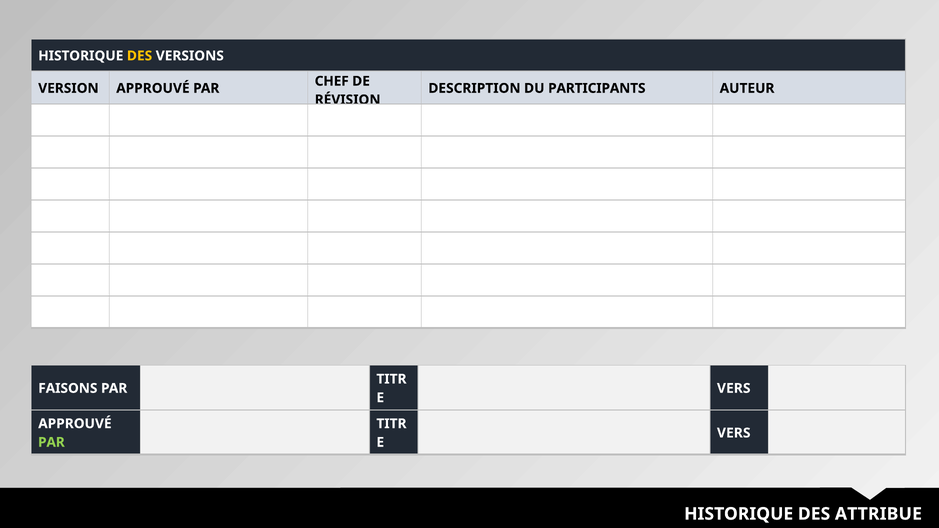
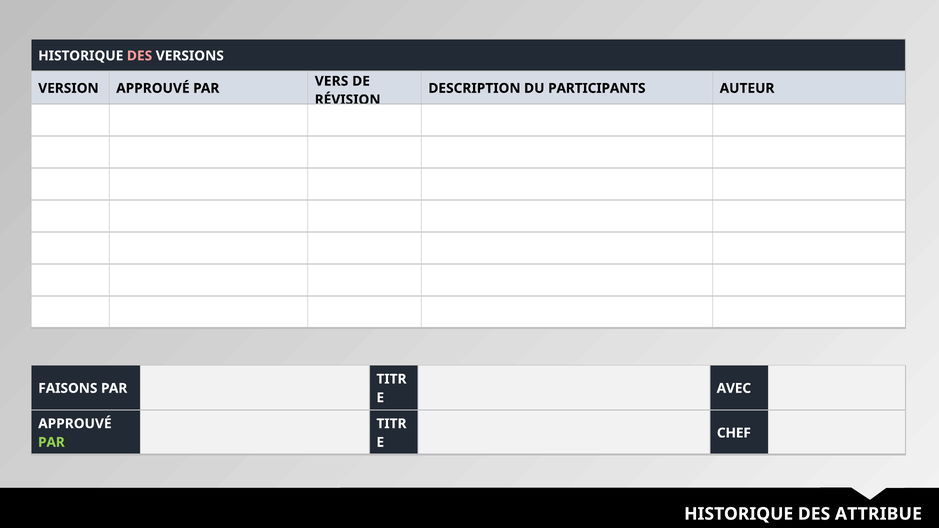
DES colour: yellow -> pink (140, 56)
CHEF: CHEF -> VERS (332, 81)
VERS: VERS -> AVEC (734, 388)
VERS: VERS -> CHEF (734, 433)
